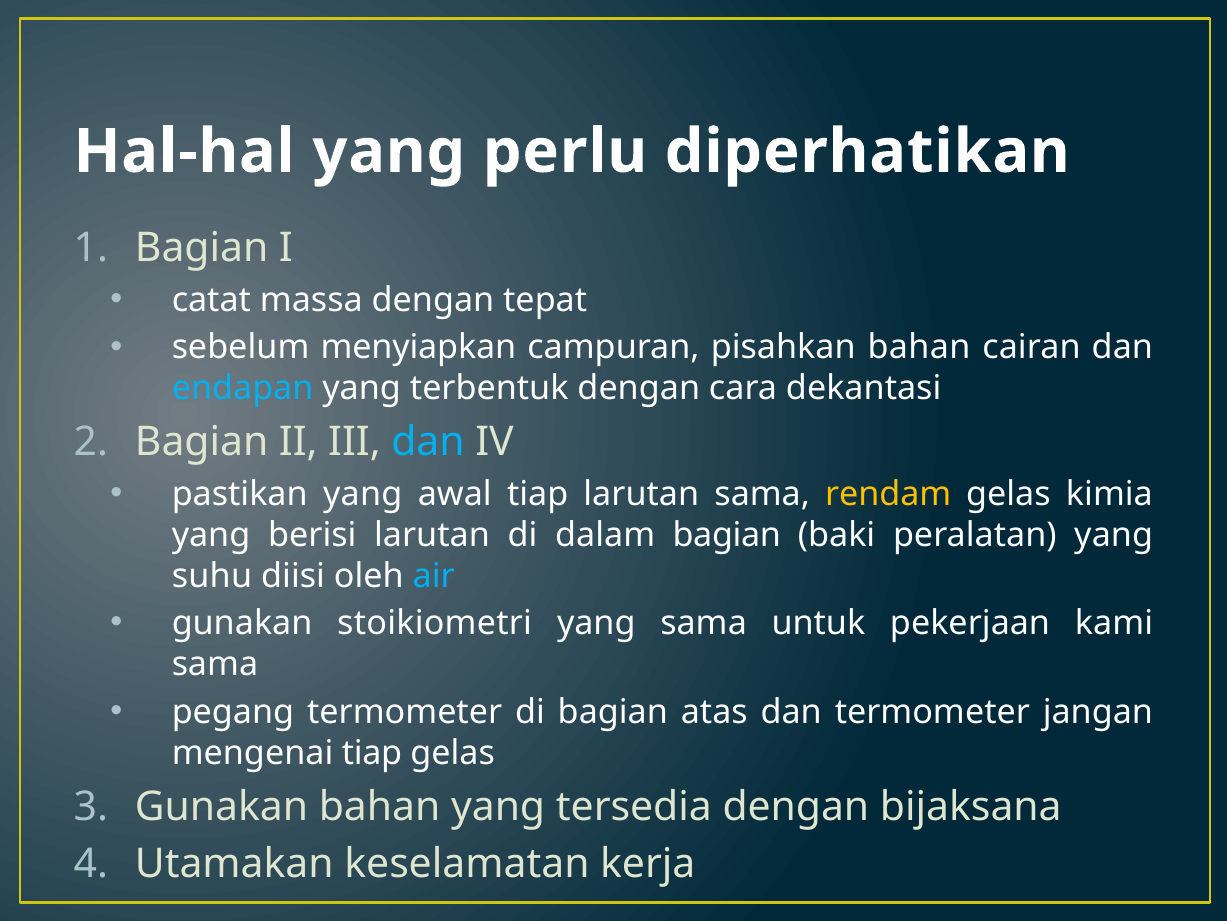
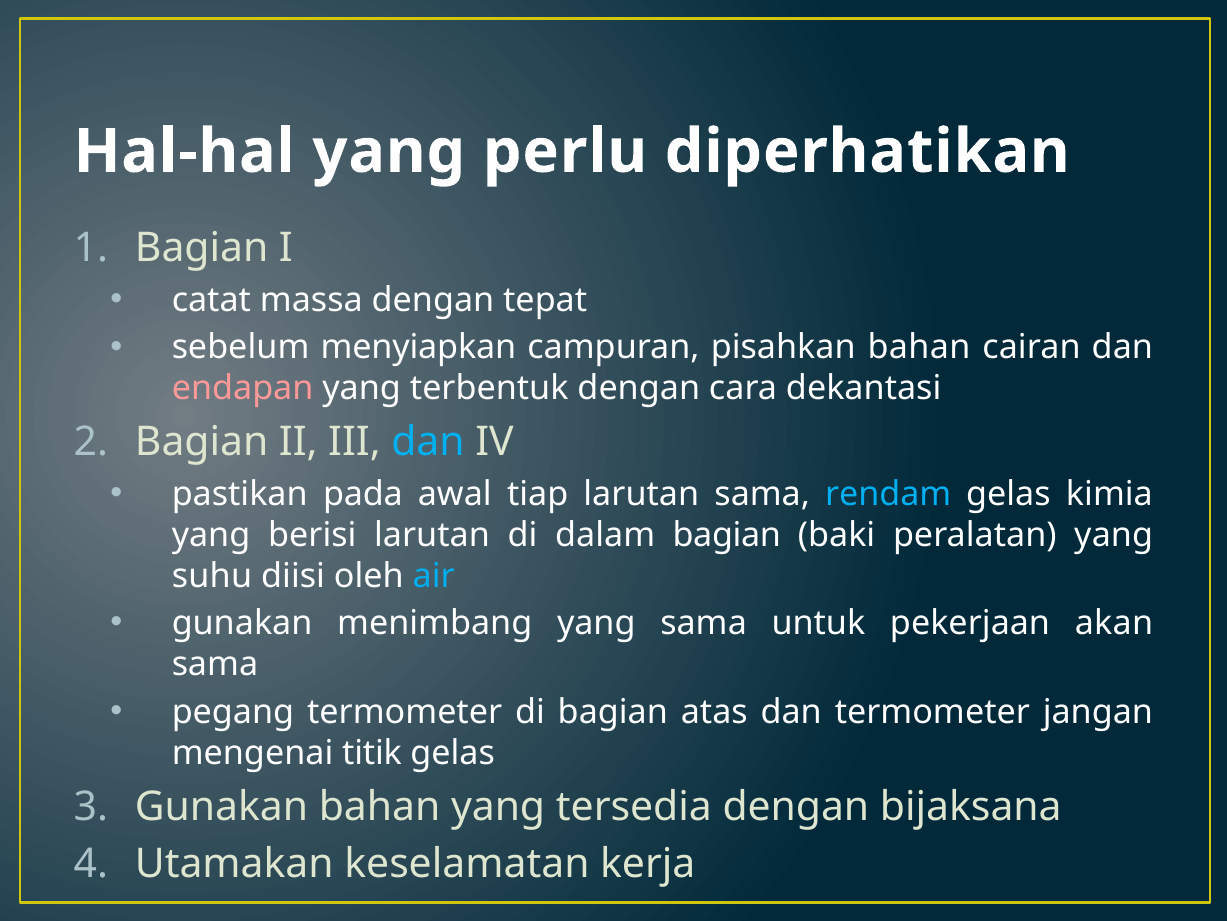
endapan colour: light blue -> pink (243, 388)
pastikan yang: yang -> pada (363, 493)
rendam colour: yellow -> light blue (888, 493)
stoikiometri: stoikiometri -> menimbang (435, 623)
kami: kami -> akan (1114, 623)
mengenai tiap: tiap -> titik (372, 753)
